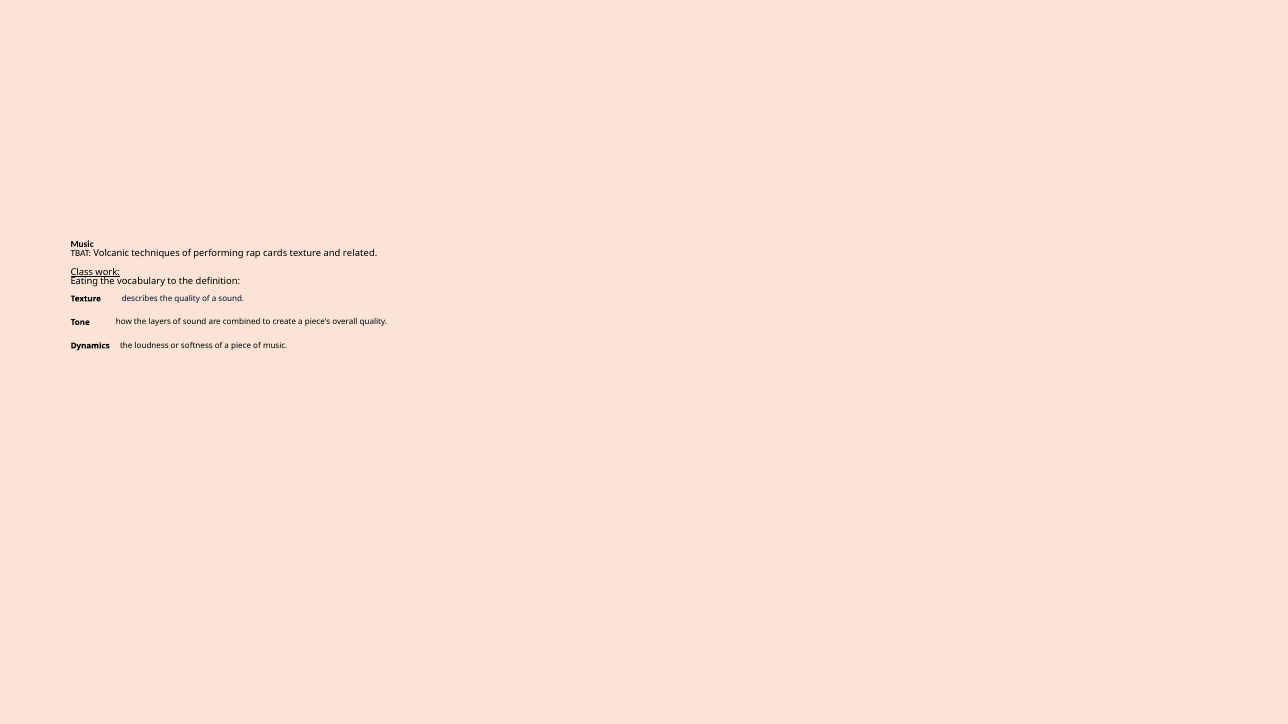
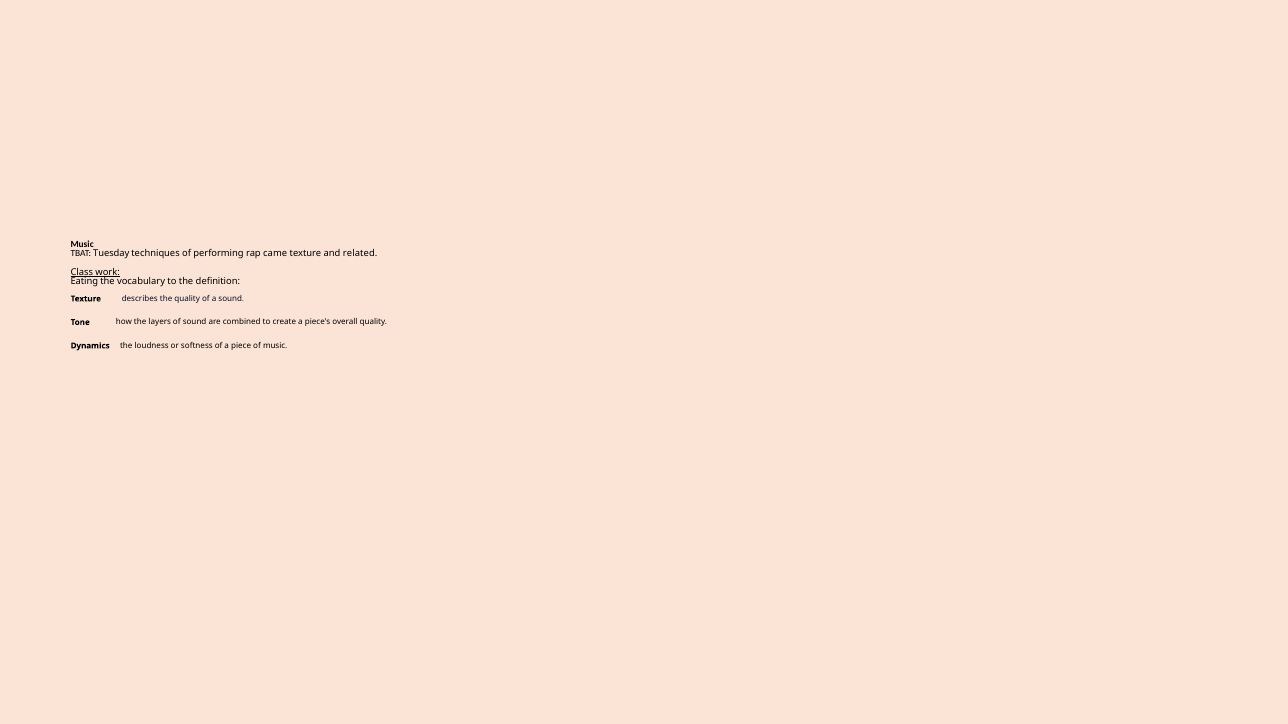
Volcanic: Volcanic -> Tuesday (111, 254)
cards: cards -> came (275, 254)
